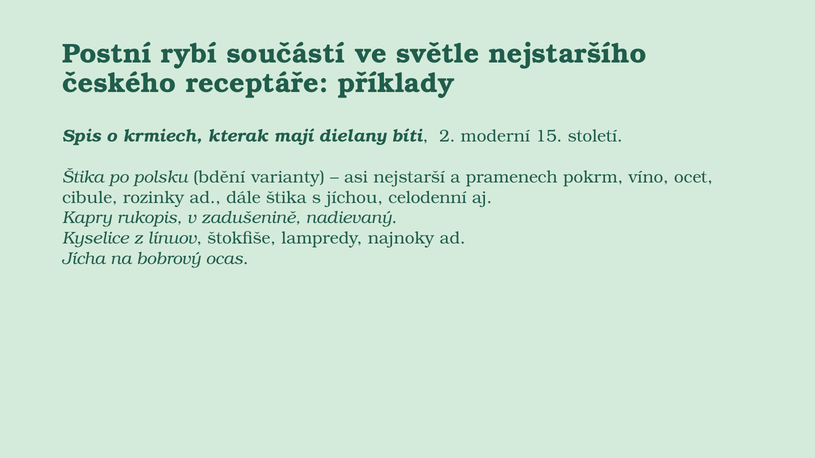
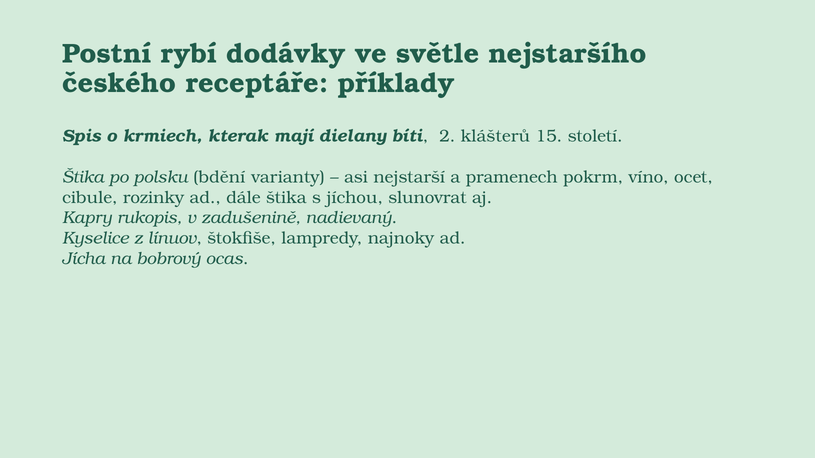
součástí: součástí -> dodávky (286, 54)
moderní: moderní -> klášterů (495, 136)
celodenní: celodenní -> slunovrat (427, 198)
